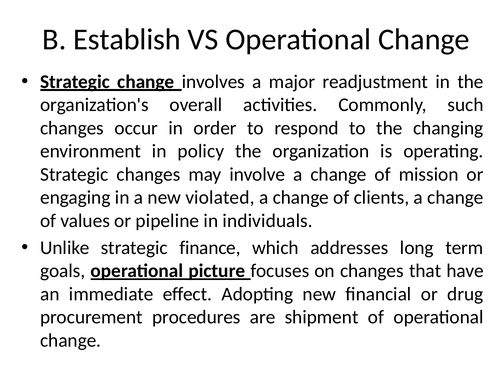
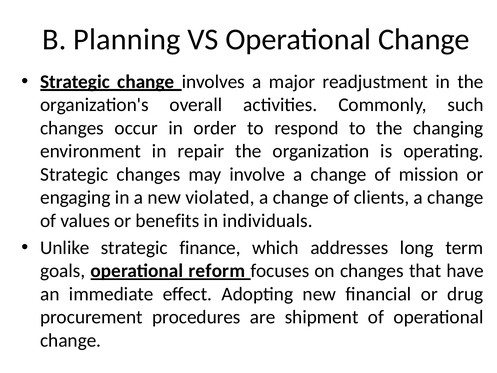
Establish: Establish -> Planning (127, 39)
policy: policy -> repair (201, 151)
pipeline: pipeline -> benefits (167, 221)
picture: picture -> reform (217, 271)
